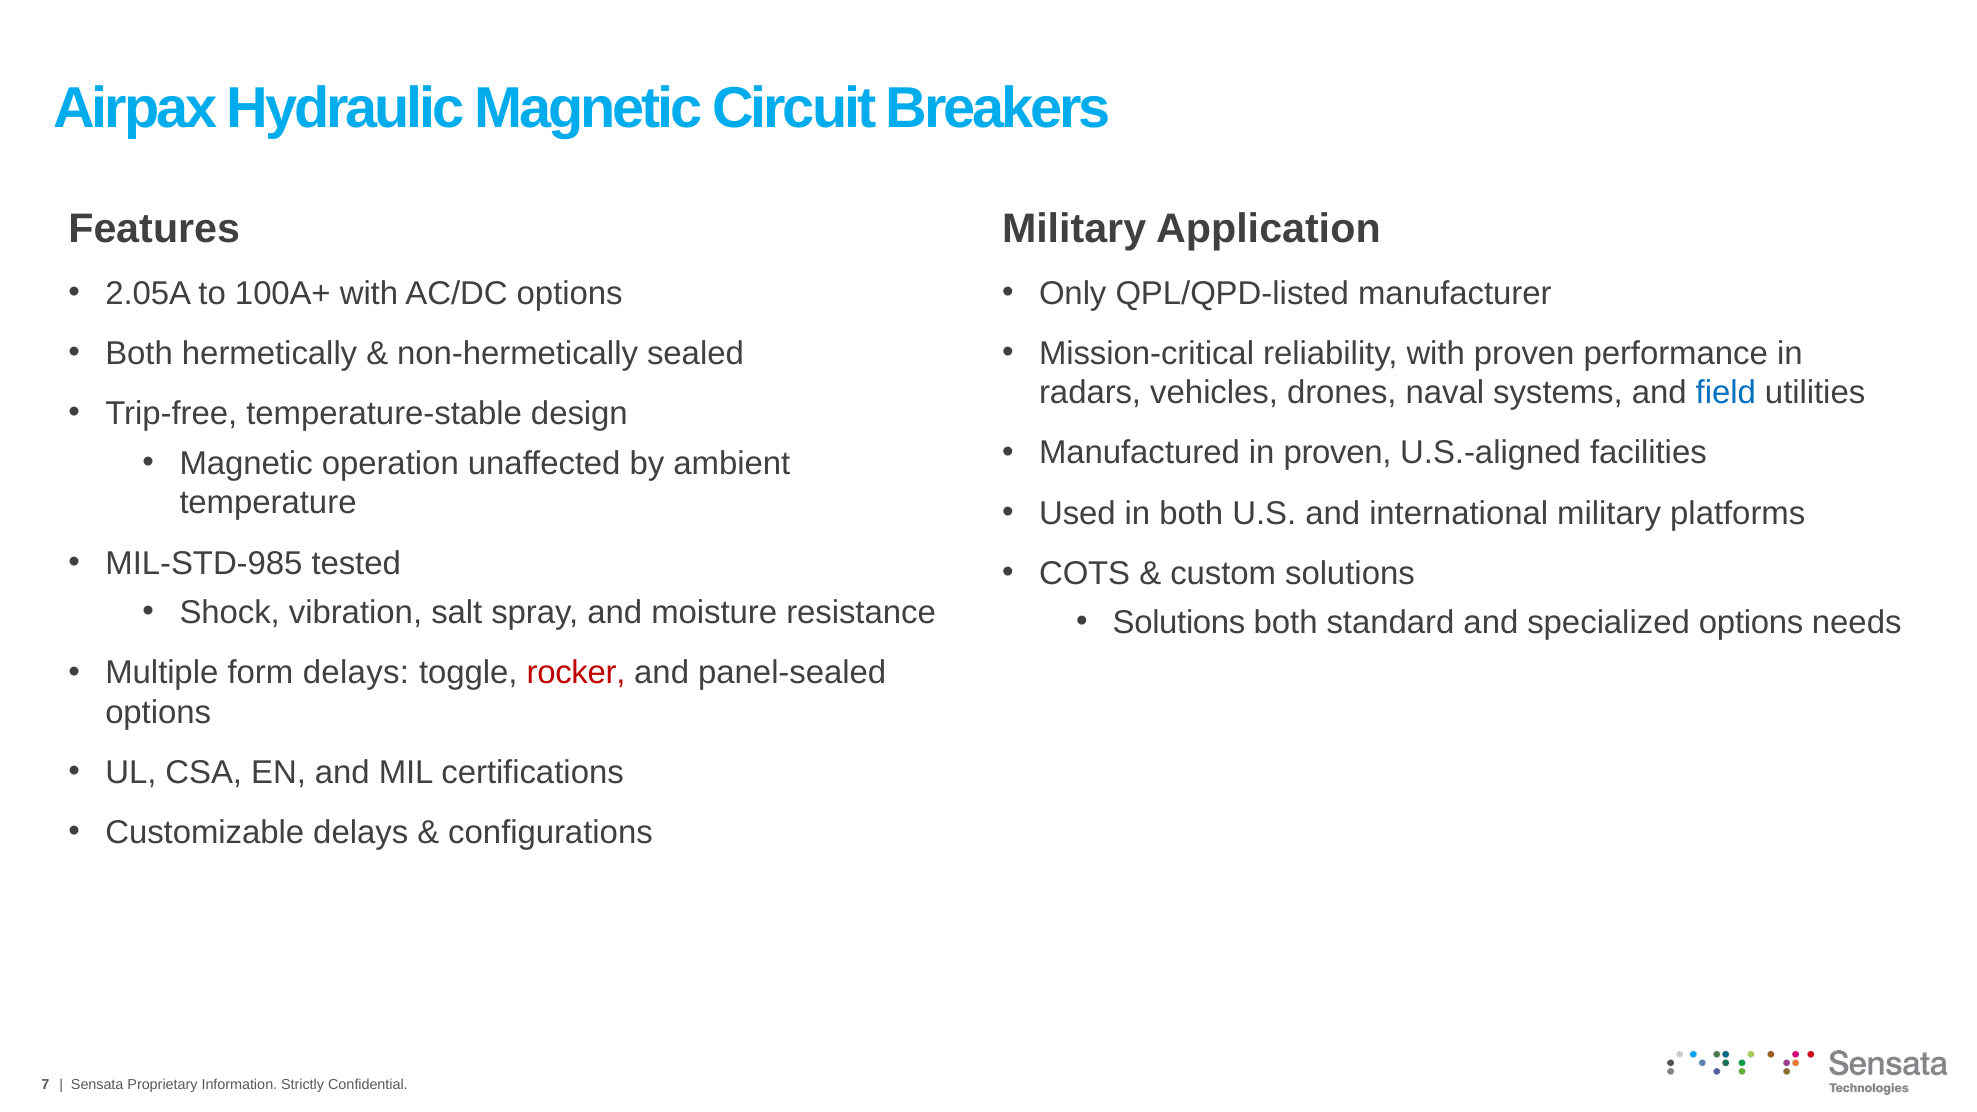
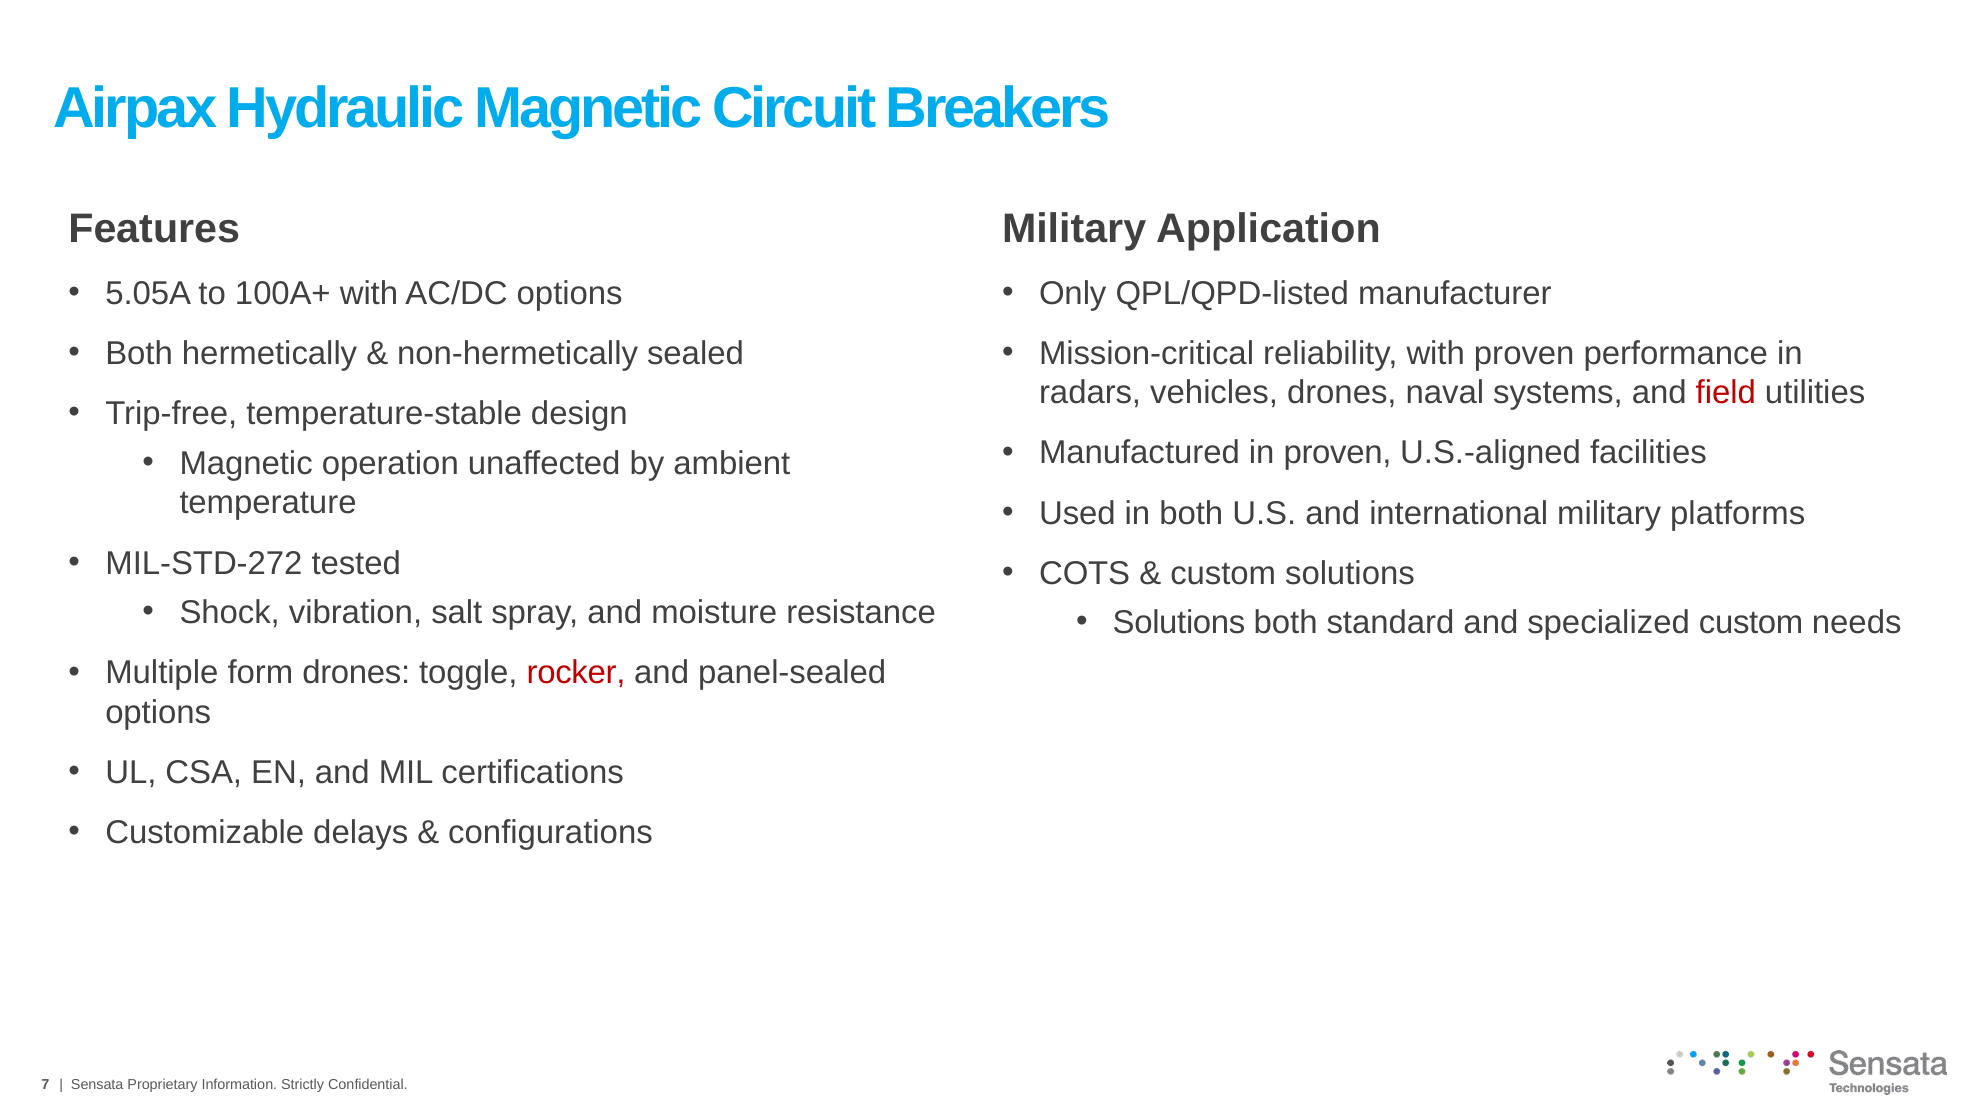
2.05A: 2.05A -> 5.05A (148, 294)
field colour: blue -> red (1726, 393)
MIL-STD-985: MIL-STD-985 -> MIL-STD-272 (204, 563)
specialized options: options -> custom (1751, 623)
form delays: delays -> drones (356, 673)
